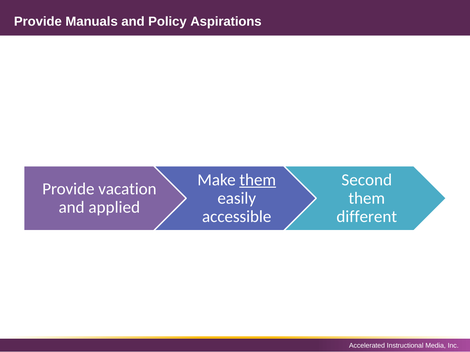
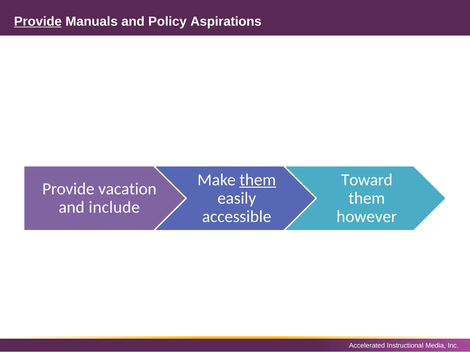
Provide underline: none -> present (38, 22)
Second: Second -> Toward (367, 180)
applied: applied -> include (114, 208)
different: different -> however (367, 217)
